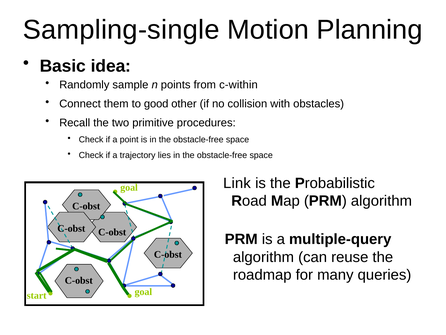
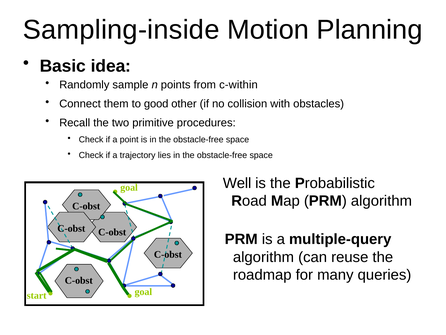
Sampling-single: Sampling-single -> Sampling-inside (121, 30)
Link: Link -> Well (237, 183)
